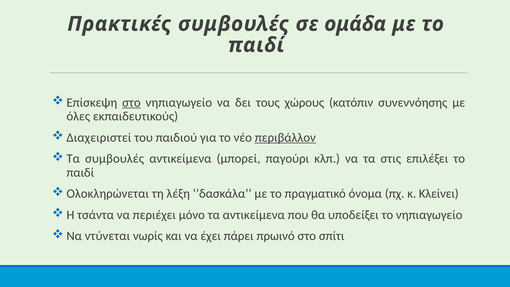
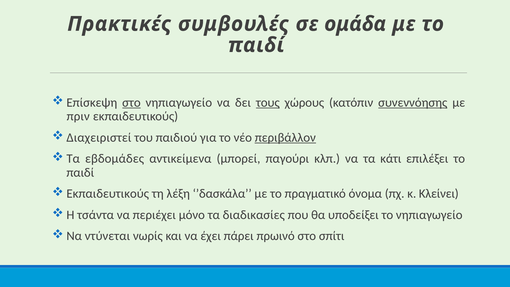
τους underline: none -> present (268, 102)
συνεννόησης underline: none -> present (413, 102)
όλες: όλες -> πριν (78, 116)
Τα συμβουλές: συμβουλές -> εβδομάδες (115, 159)
στις: στις -> κάτι (391, 159)
Ολοκληρώνεται: Ολοκληρώνεται -> Εκπαιδευτικούς (108, 194)
τα αντικείμενα: αντικείμενα -> διαδικασίες (254, 215)
